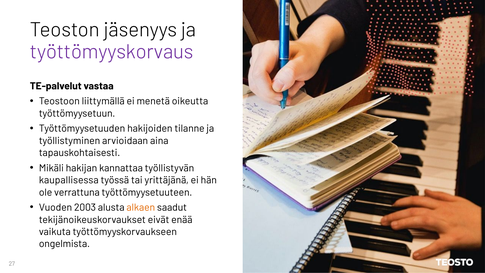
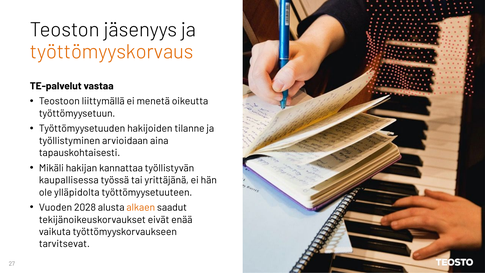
työttömyyskorvaus colour: purple -> orange (112, 52)
verrattuna: verrattuna -> ylläpidolta (77, 192)
2003: 2003 -> 2028 (85, 207)
ongelmista: ongelmista -> tarvitsevat (64, 244)
